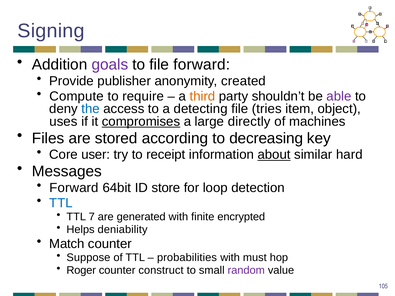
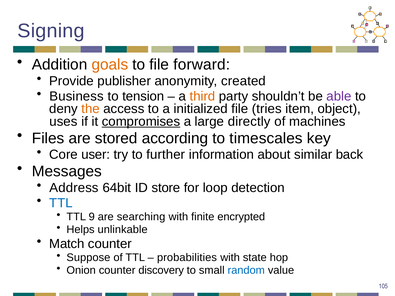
goals colour: purple -> orange (110, 65)
Compute: Compute -> Business (77, 96)
require: require -> tension (143, 96)
the colour: blue -> orange (91, 109)
detecting: detecting -> initialized (201, 109)
decreasing: decreasing -> timescales (266, 138)
receipt: receipt -> further (166, 155)
about underline: present -> none (274, 155)
hard: hard -> back (350, 155)
Forward: Forward -> Address (74, 188)
7: 7 -> 9 (92, 217)
generated: generated -> searching (141, 217)
deniability: deniability -> unlinkable (123, 230)
must: must -> state (255, 258)
Roger: Roger -> Onion (81, 270)
construct: construct -> discovery (161, 270)
random colour: purple -> blue (246, 270)
